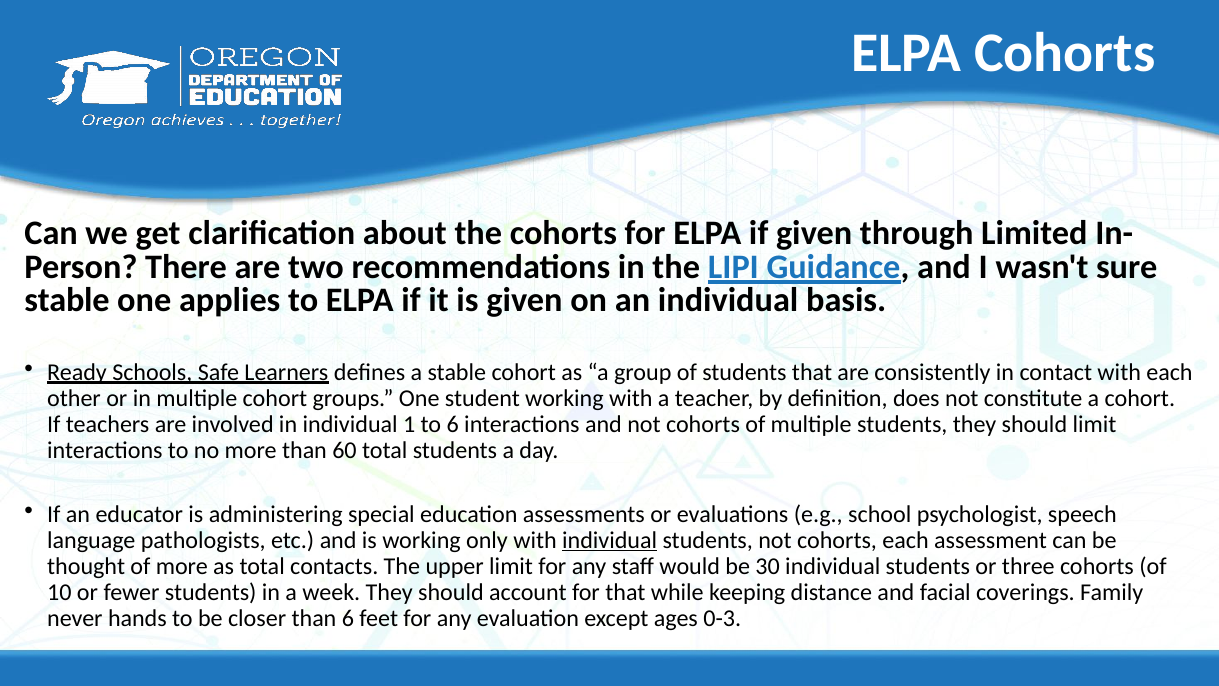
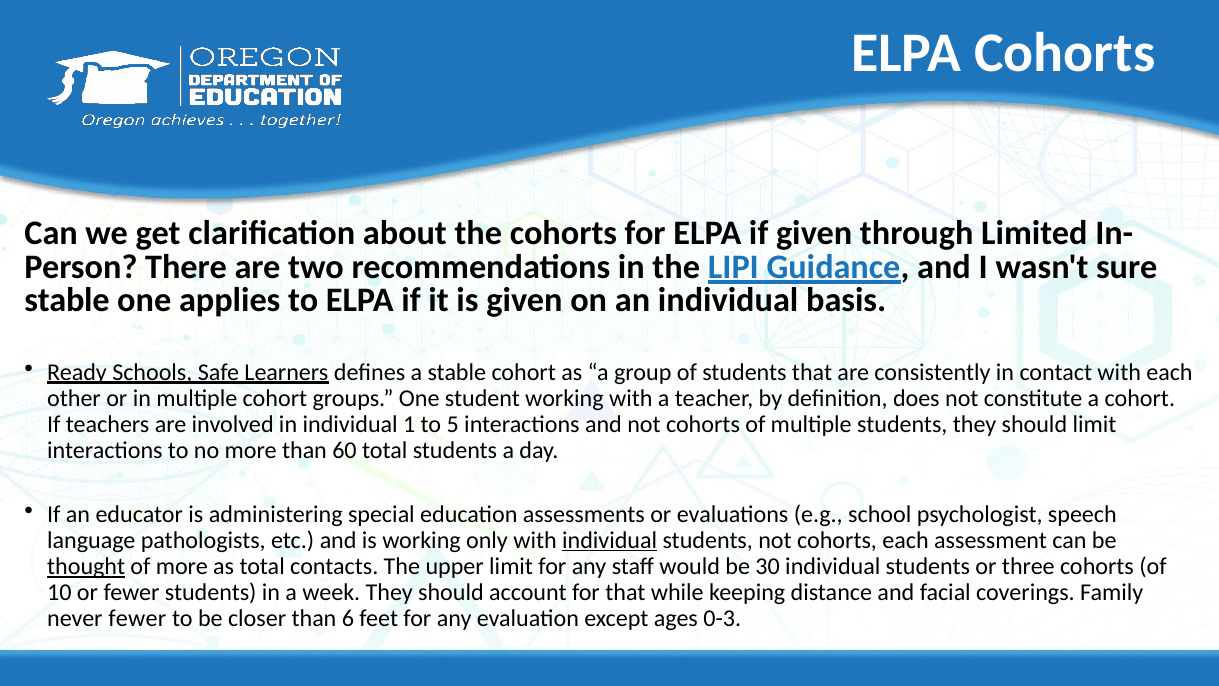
to 6: 6 -> 5 (453, 424)
thought underline: none -> present (86, 566)
never hands: hands -> fewer (137, 618)
